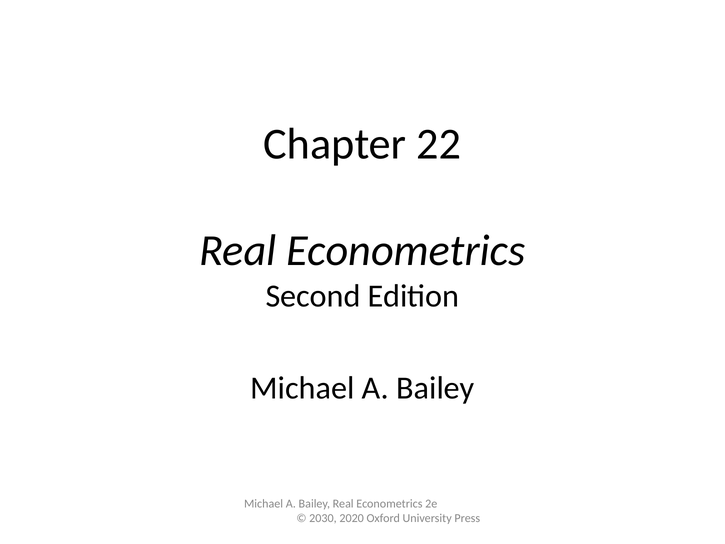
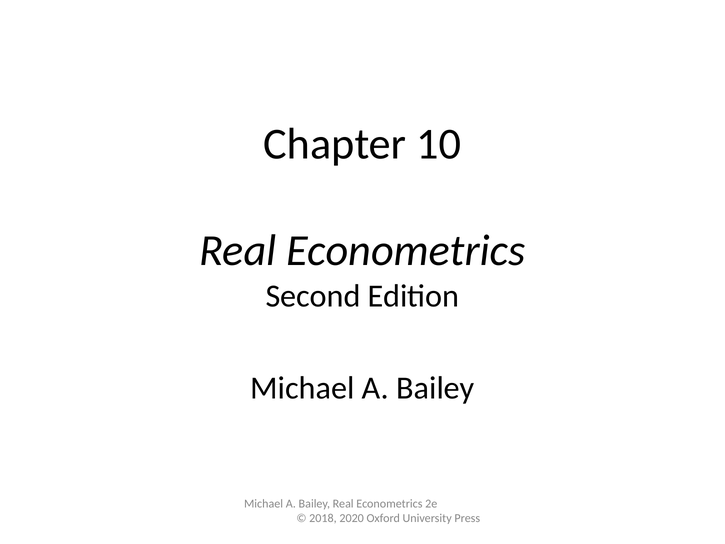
22: 22 -> 10 (439, 144)
2030: 2030 -> 2018 (323, 518)
